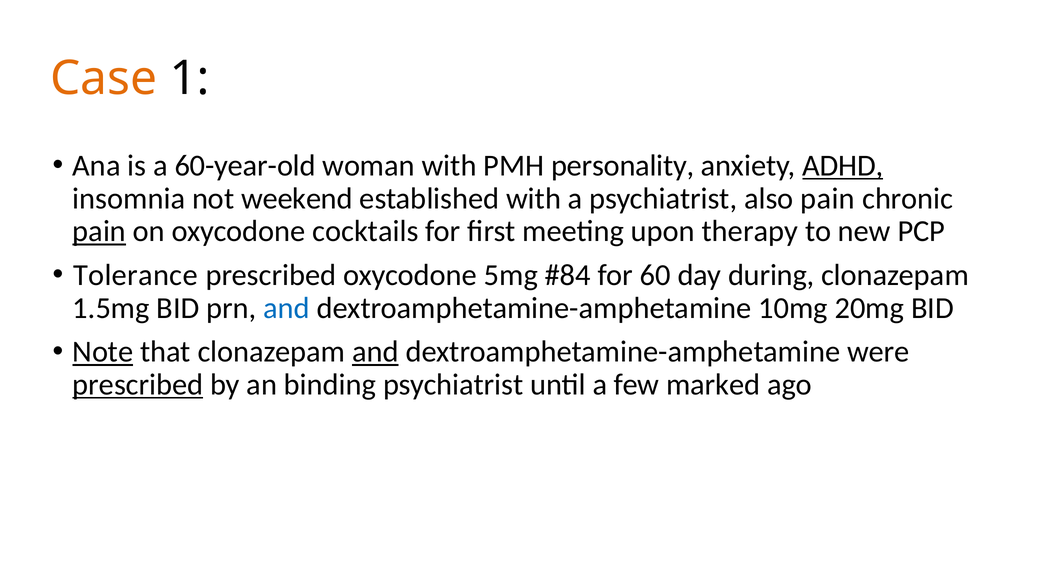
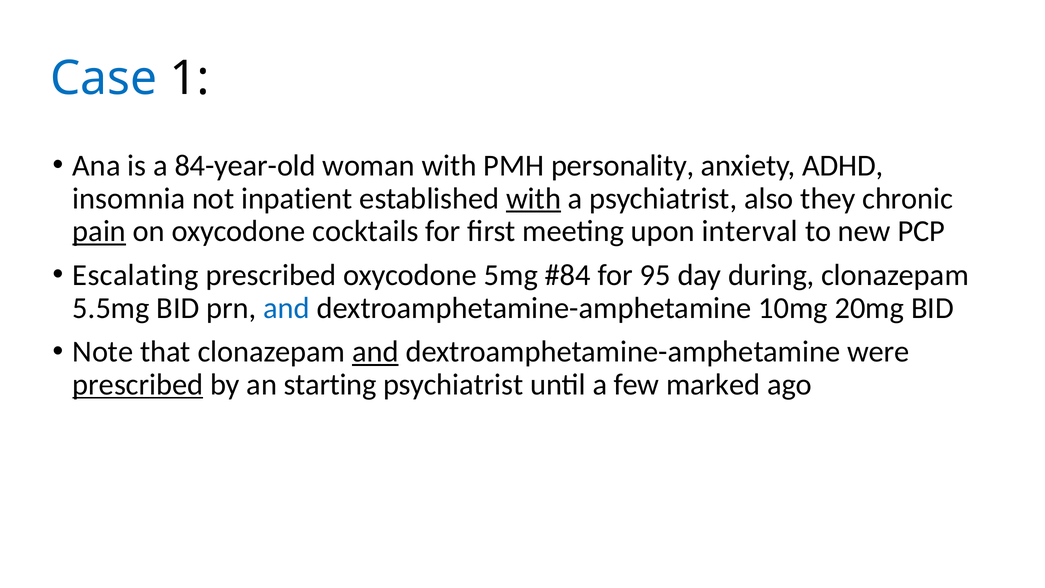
Case colour: orange -> blue (104, 79)
60-year-old: 60-year-old -> 84-year-old (245, 166)
ADHD underline: present -> none (843, 166)
weekend: weekend -> inpatient (297, 198)
with underline: none -> present (534, 198)
also pain: pain -> they (828, 198)
therapy: therapy -> interval (750, 231)
Tolerance: Tolerance -> Escalating (135, 275)
60: 60 -> 95 (655, 275)
1.5mg: 1.5mg -> 5.5mg (111, 308)
Note underline: present -> none (103, 352)
binding: binding -> starting (330, 384)
